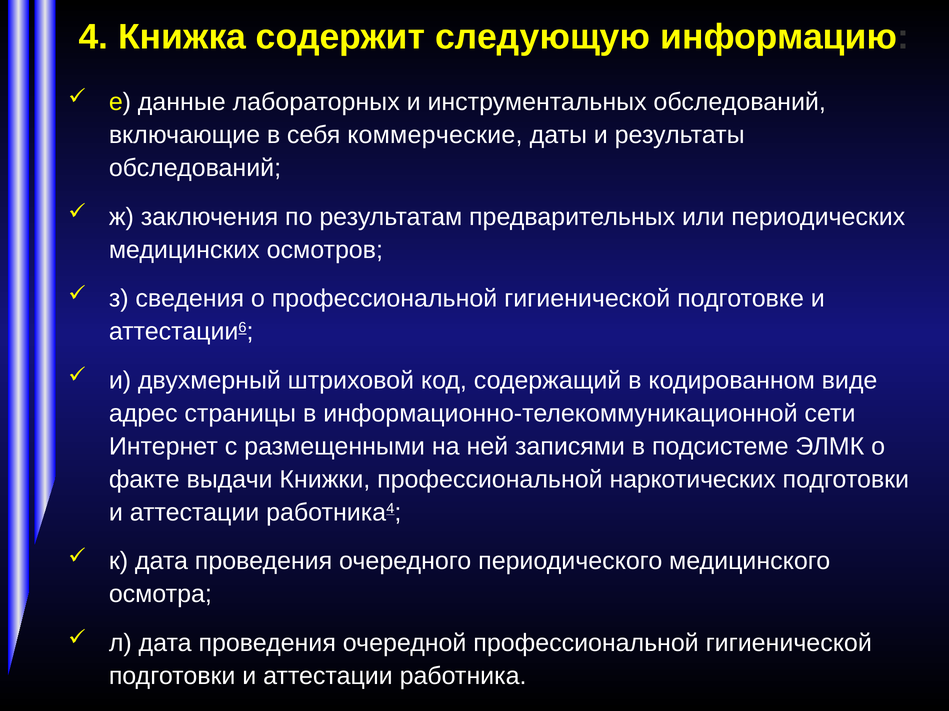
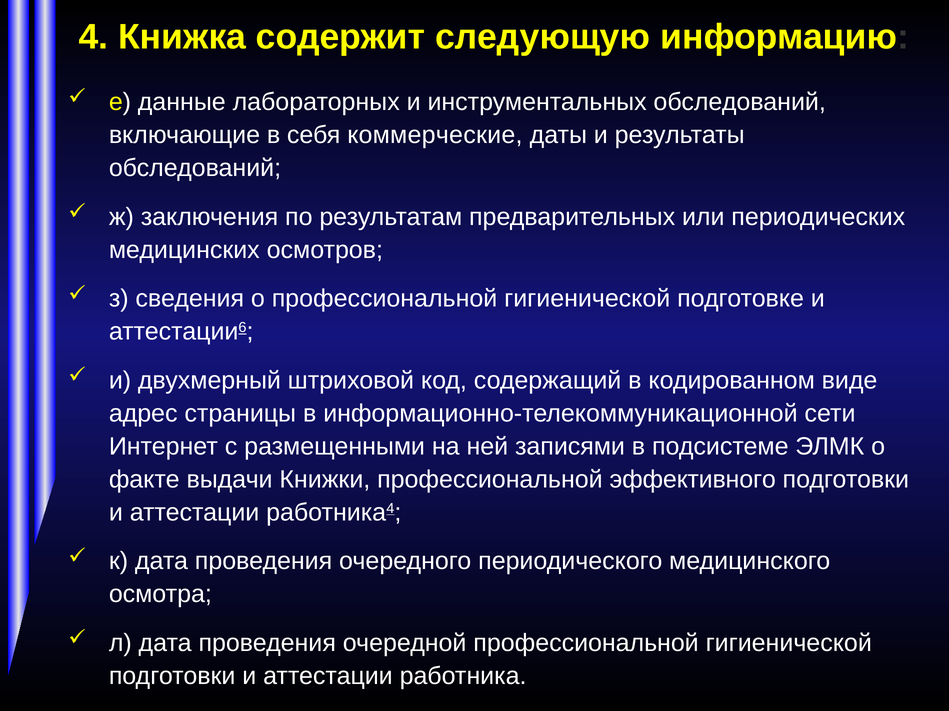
наркотических: наркотических -> эффективного (693, 480)
